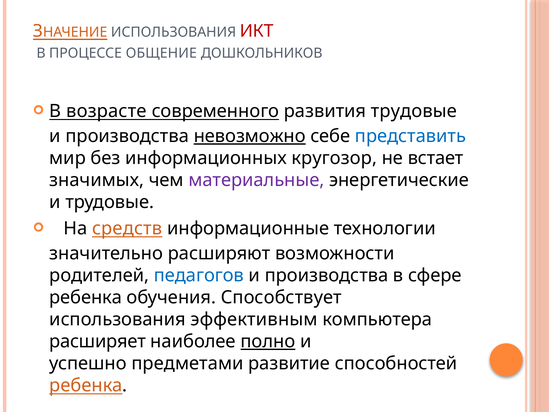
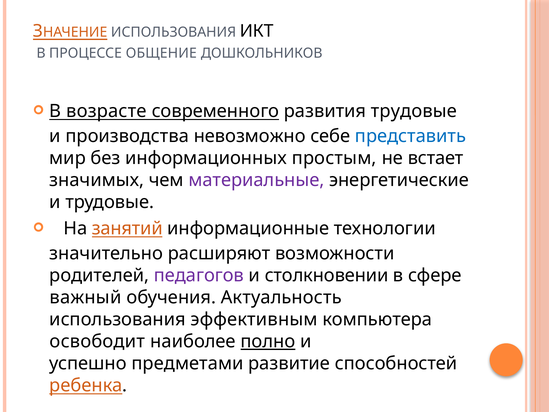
ИКТ colour: red -> black (257, 31)
невозможно underline: present -> none (250, 136)
кругозор: кругозор -> простым (334, 158)
средств: средств -> занятий (127, 228)
педагогов colour: blue -> purple (199, 275)
производства: производства -> столкновении (327, 275)
ребенка: ребенка -> важный (85, 297)
Способствует: Способствует -> Актуальность (281, 297)
расширяет: расширяет -> освободит (97, 341)
